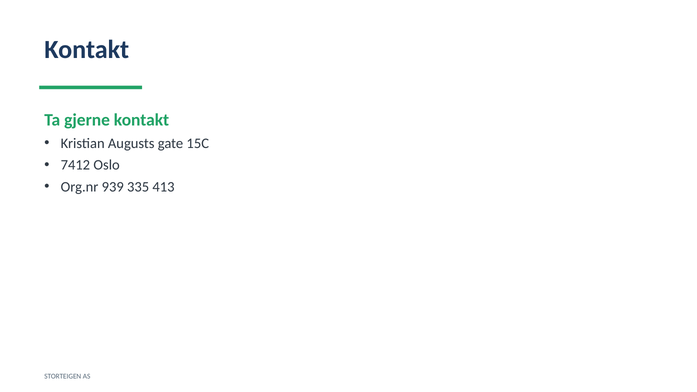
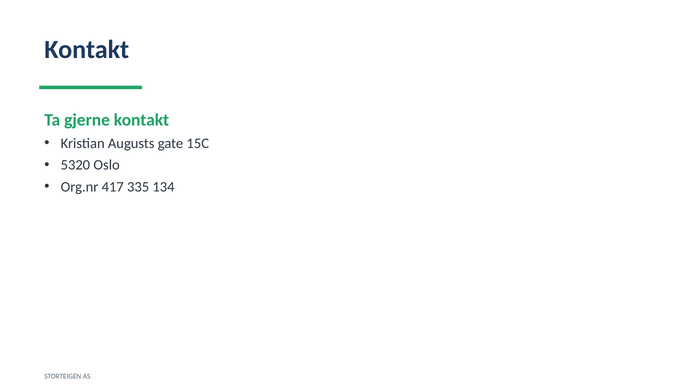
7412: 7412 -> 5320 (75, 165)
939: 939 -> 417 (113, 187)
413: 413 -> 134 (163, 187)
